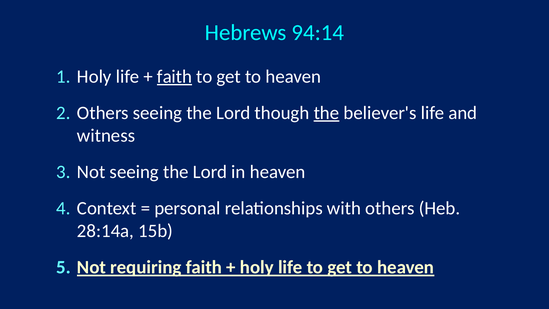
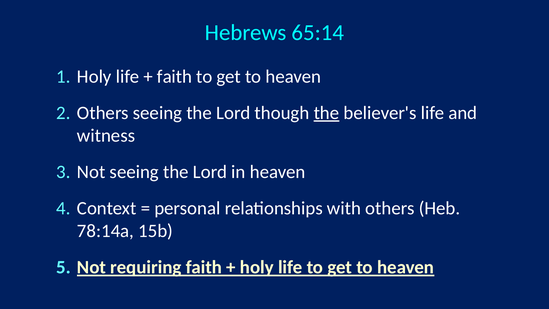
94:14: 94:14 -> 65:14 (318, 32)
faith underline: present -> none (175, 76)
28:14a: 28:14a -> 78:14a (105, 231)
